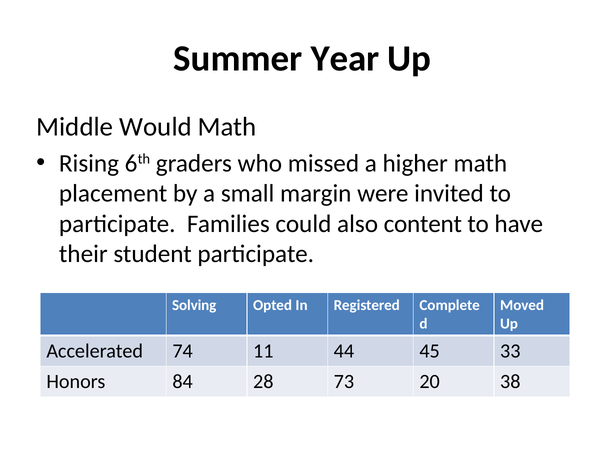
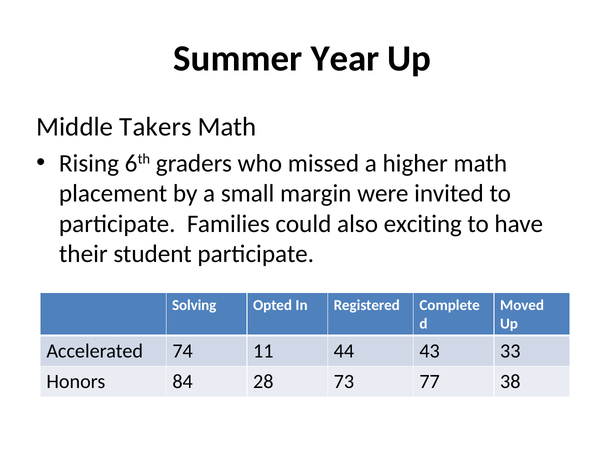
Would: Would -> Takers (155, 127)
content: content -> exciting (423, 224)
45: 45 -> 43 (430, 351)
20: 20 -> 77 (430, 382)
